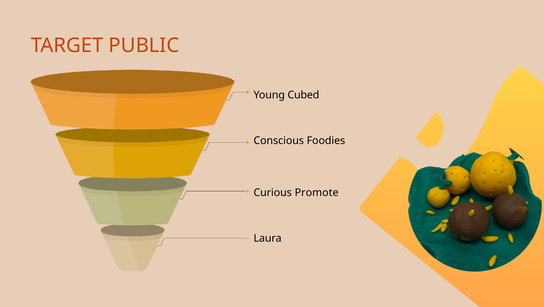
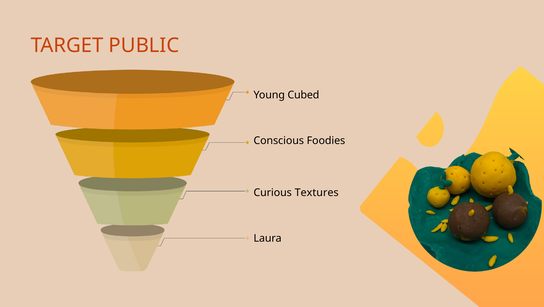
Promote: Promote -> Textures (317, 193)
